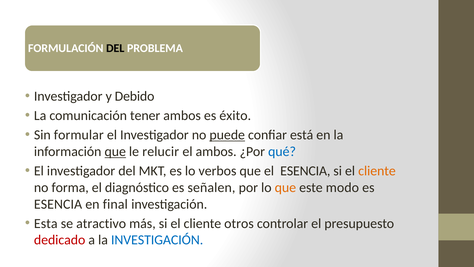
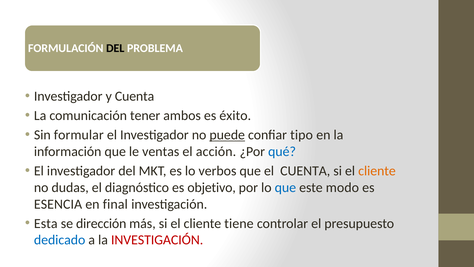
y Debido: Debido -> Cuenta (135, 96)
está: está -> tipo (302, 135)
que underline: present -> none (115, 151)
relucir: relucir -> ventas (161, 151)
el ambos: ambos -> acción (216, 151)
el ESENCIA: ESENCIA -> CUENTA (305, 171)
forma: forma -> dudas (70, 187)
señalen: señalen -> objetivo (212, 187)
que colour: orange -> blue (285, 187)
atractivo: atractivo -> dirección (101, 223)
otros: otros -> tiene (239, 223)
dedicado colour: red -> blue (60, 240)
INVESTIGACIÓN colour: blue -> red (157, 240)
